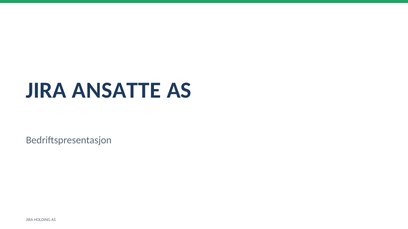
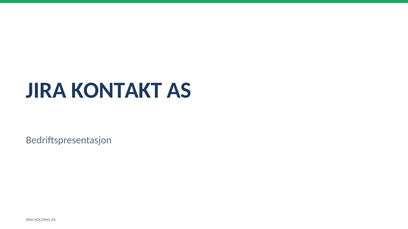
ANSATTE: ANSATTE -> KONTAKT (117, 90)
